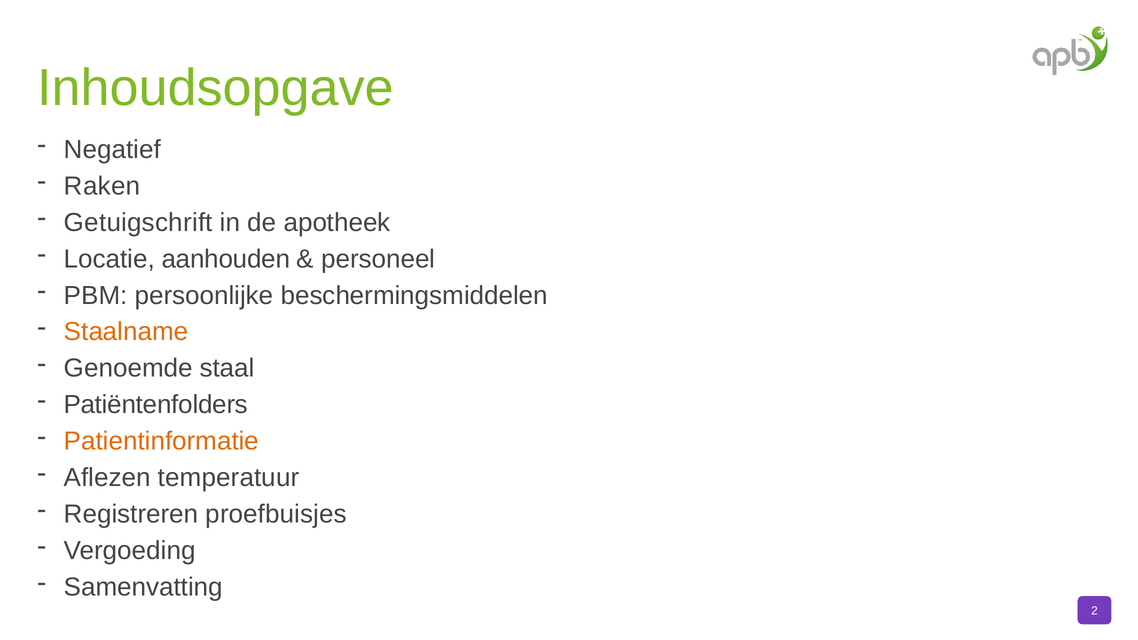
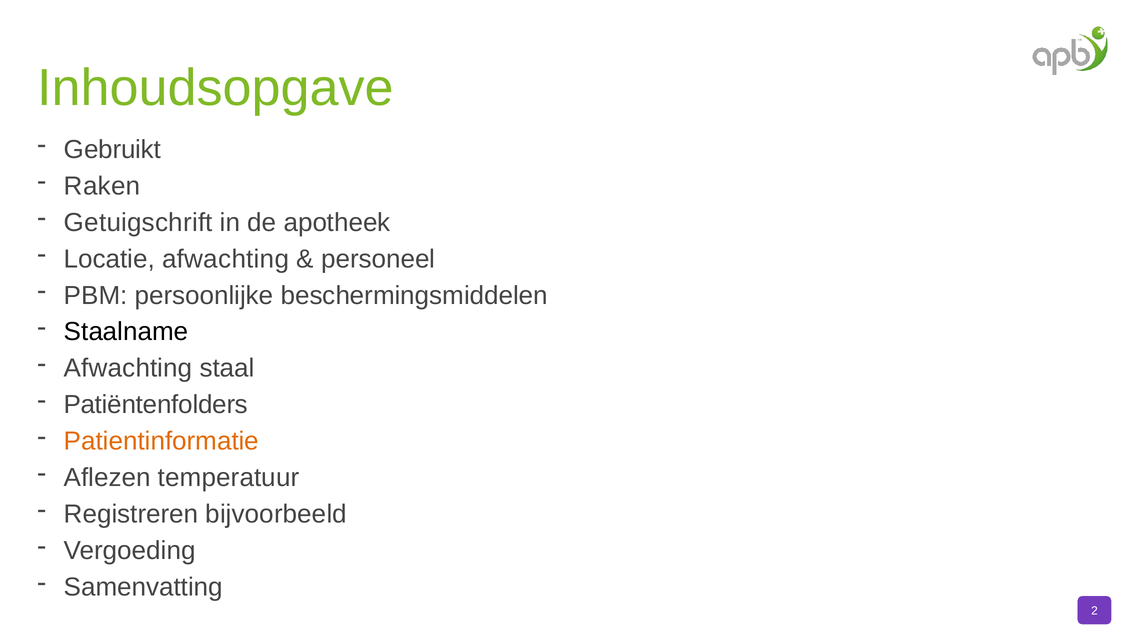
Negatief: Negatief -> Gebruikt (112, 149)
Locatie aanhouden: aanhouden -> afwachting (226, 259)
Staalname colour: orange -> black (126, 332)
Genoemde: Genoemde -> Afwachting (128, 368)
proefbuisjes: proefbuisjes -> bijvoorbeeld (276, 514)
